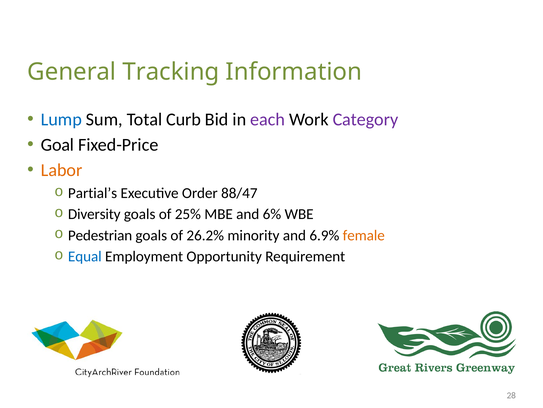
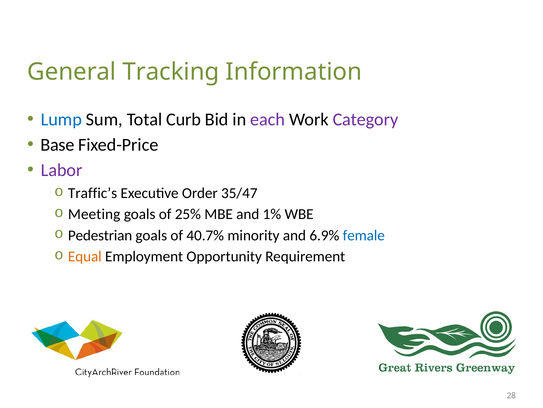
Goal: Goal -> Base (57, 145)
Labor colour: orange -> purple (62, 170)
Partial’s: Partial’s -> Traffic’s (93, 193)
88/47: 88/47 -> 35/47 (239, 193)
Diversity: Diversity -> Meeting (94, 214)
6%: 6% -> 1% (272, 214)
26.2%: 26.2% -> 40.7% (205, 235)
female colour: orange -> blue (364, 235)
Equal colour: blue -> orange (85, 256)
